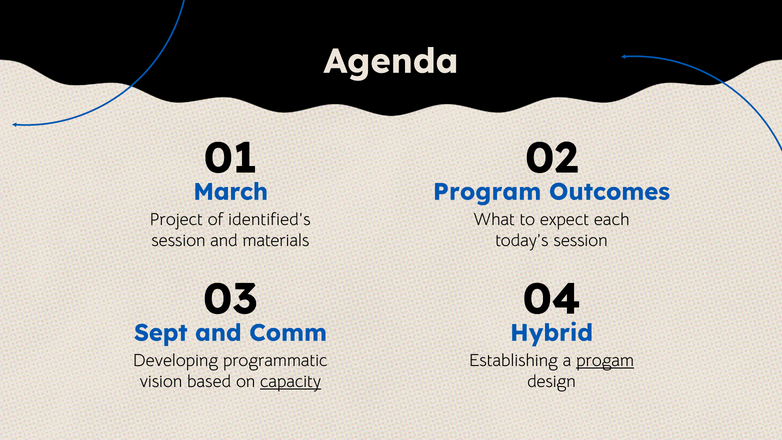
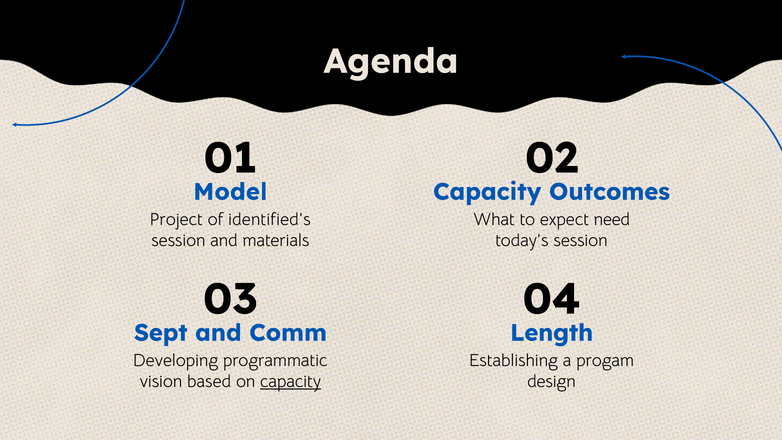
March: March -> Model (230, 192)
Program: Program -> Capacity (487, 192)
each: each -> need (612, 219)
Hybrid: Hybrid -> Length (552, 333)
progam underline: present -> none (605, 360)
